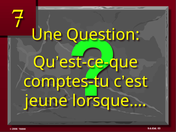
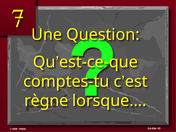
jeune: jeune -> règne (46, 101)
